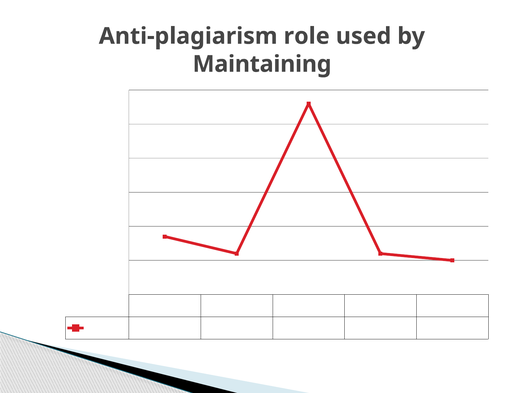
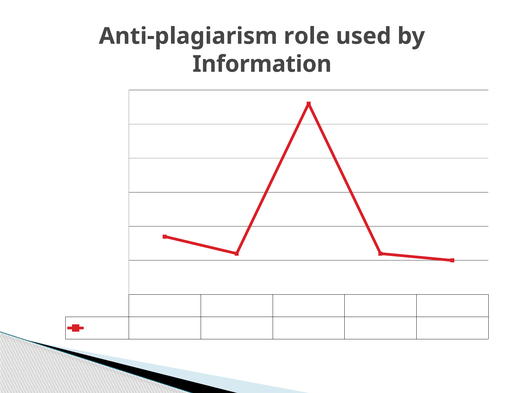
Maintaining: Maintaining -> Information (262, 64)
